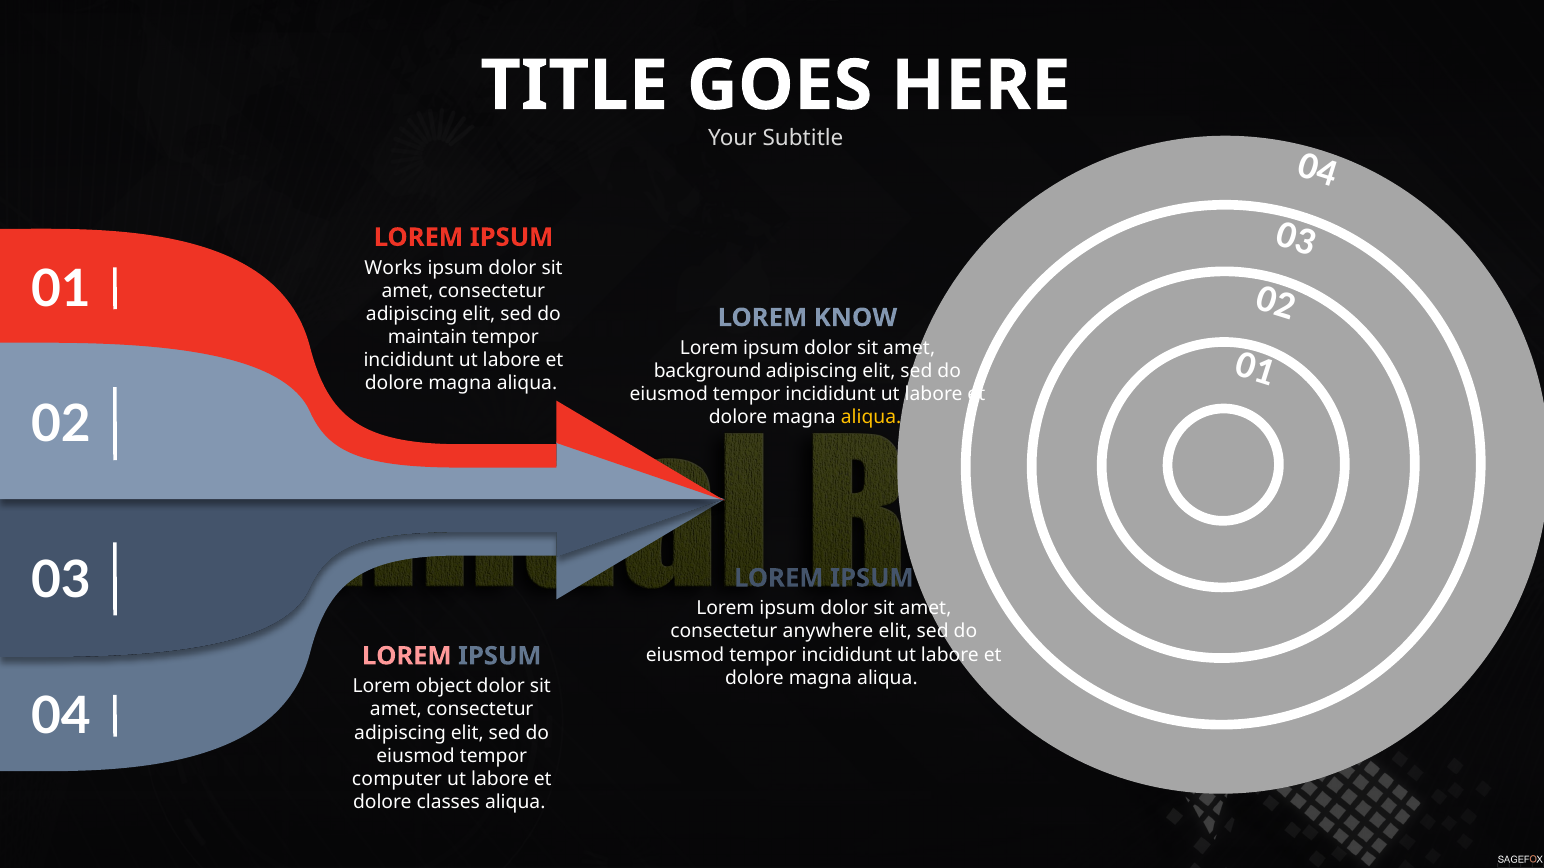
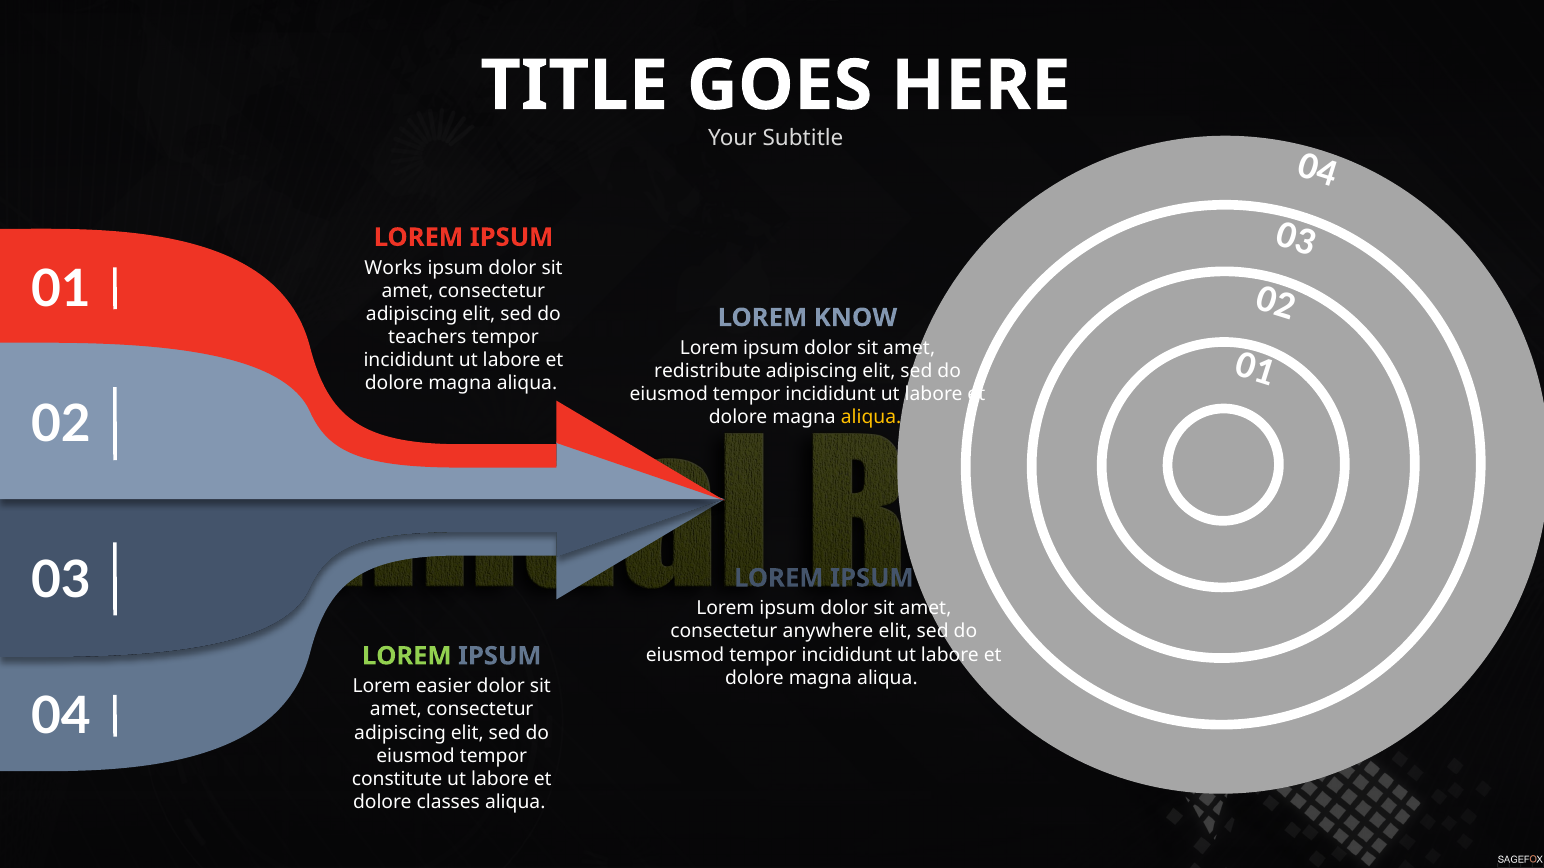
maintain: maintain -> teachers (427, 337)
background: background -> redistribute (707, 371)
LOREM colour: pink -> light green (407, 656)
object: object -> easier (444, 687)
computer: computer -> constitute (397, 779)
